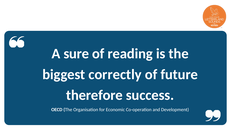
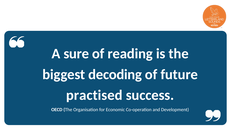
correctly: correctly -> decoding (115, 74)
therefore: therefore -> practised (94, 95)
